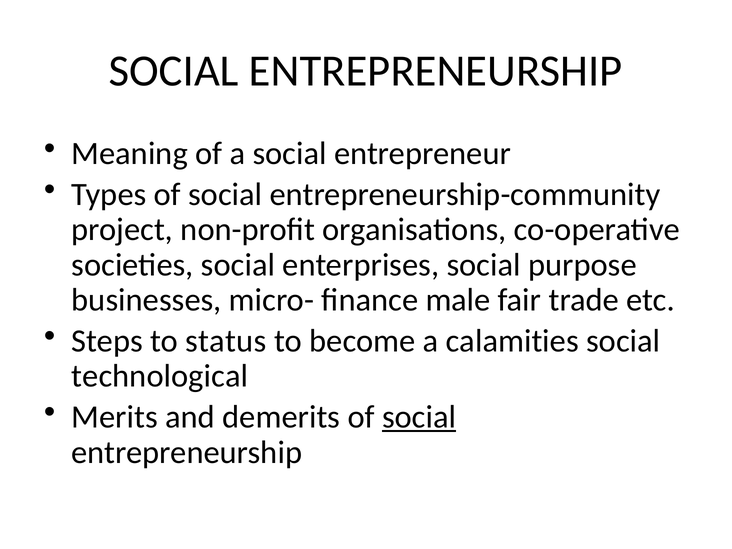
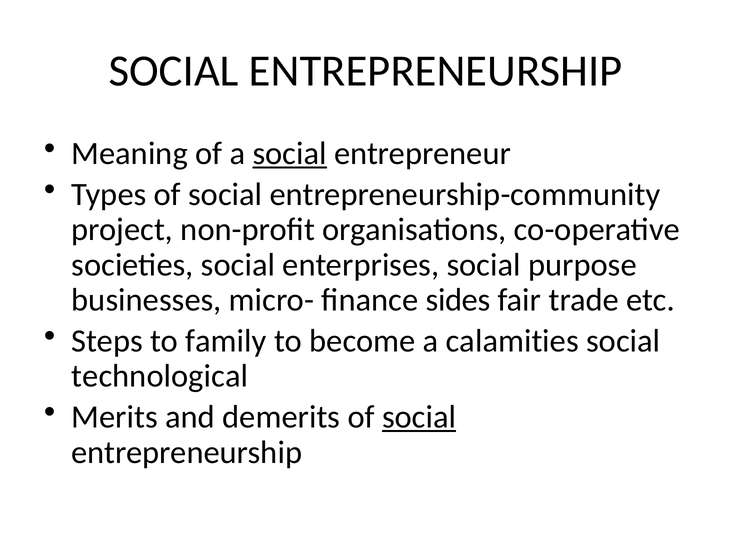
social underline: none -> present (290, 154)
male: male -> sides (458, 300)
status: status -> family (226, 341)
